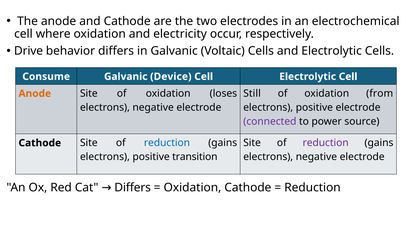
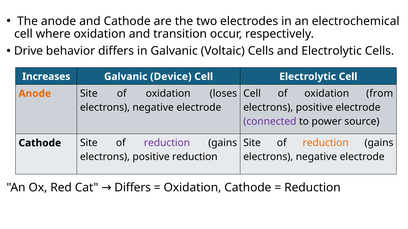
electricity: electricity -> transition (180, 34)
Consume: Consume -> Increases (46, 77)
Still: Still -> Cell (252, 94)
reduction colour: purple -> orange (326, 143)
reduction colour: blue -> purple (167, 143)
positive transition: transition -> reduction (195, 157)
